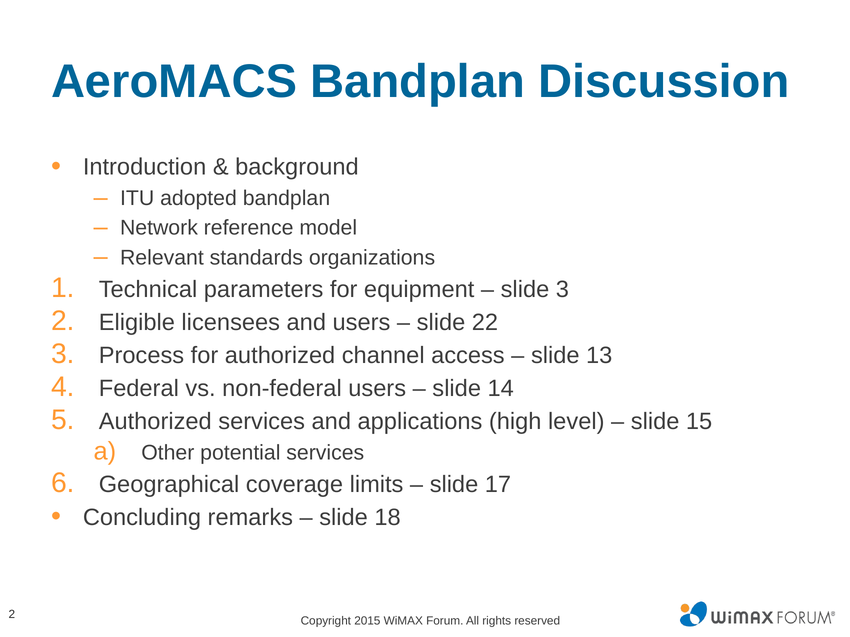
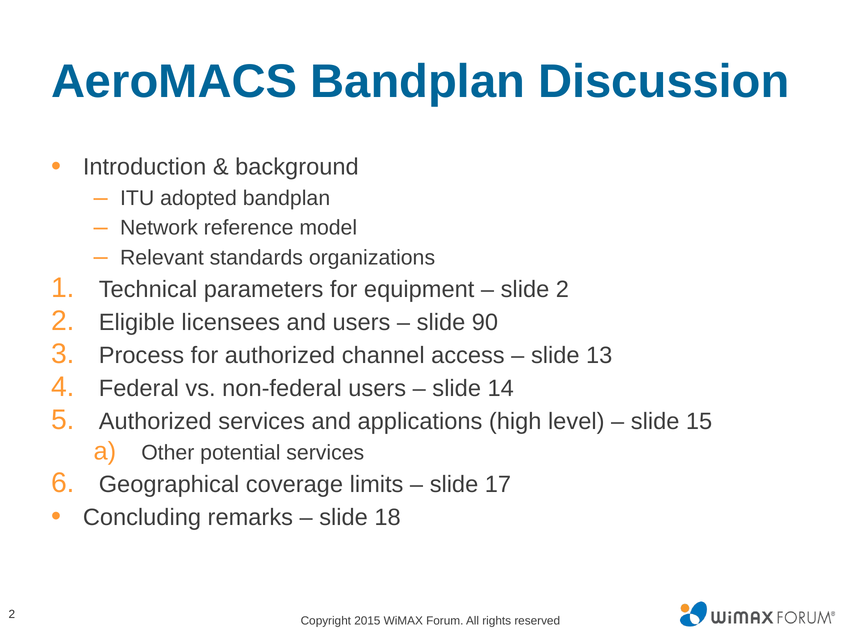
slide 3: 3 -> 2 (562, 290)
22: 22 -> 90 (485, 323)
